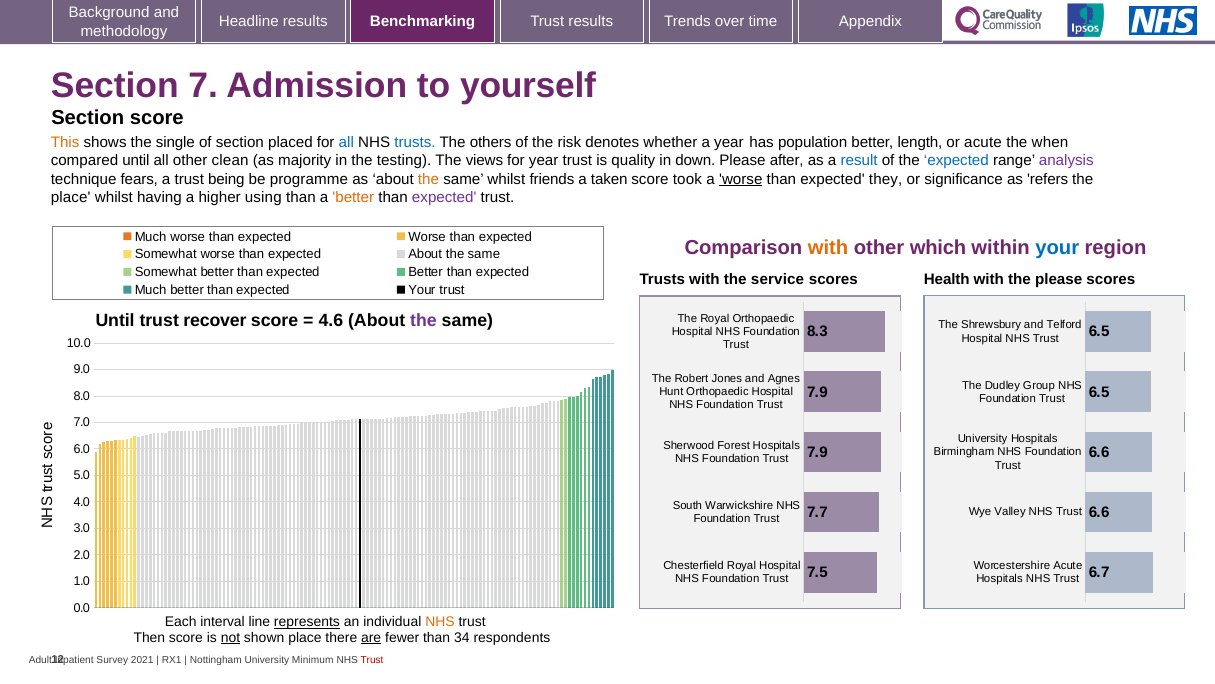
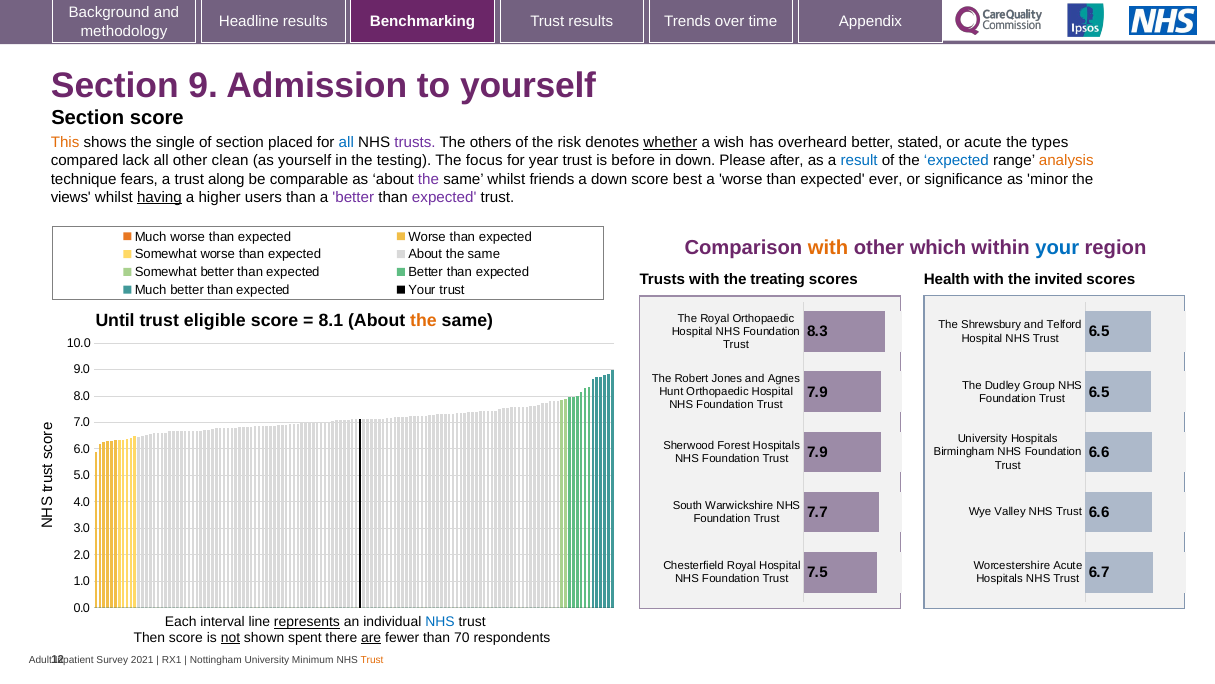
7: 7 -> 9 (203, 86)
trusts colour: blue -> purple (415, 143)
whether underline: none -> present (670, 143)
a year: year -> wish (729, 143)
population: population -> overheard (813, 143)
length: length -> stated (920, 143)
when: when -> types (1050, 143)
compared until: until -> lack (136, 161)
as majority: majority -> yourself (305, 161)
views: views -> focus (484, 161)
quality: quality -> before (633, 161)
analysis colour: purple -> orange (1066, 161)
being: being -> along (226, 179)
programme: programme -> comparable (309, 179)
the colour: orange -> purple (429, 179)
a taken: taken -> down (609, 179)
took: took -> best (687, 179)
worse underline: present -> none (741, 179)
they: they -> ever (886, 179)
refers: refers -> minor (1048, 179)
place: place -> views (71, 197)
having underline: none -> present (159, 197)
using: using -> users (263, 197)
better colour: orange -> purple (353, 197)
service: service -> treating (778, 280)
the please: please -> invited (1059, 280)
recover: recover -> eligible (215, 320)
4.6: 4.6 -> 8.1 (331, 320)
the colour: purple -> orange (423, 320)
NHS colour: orange -> blue (440, 622)
shown place: place -> spent (305, 637)
34: 34 -> 70 (462, 637)
Trust colour: red -> orange (372, 660)
